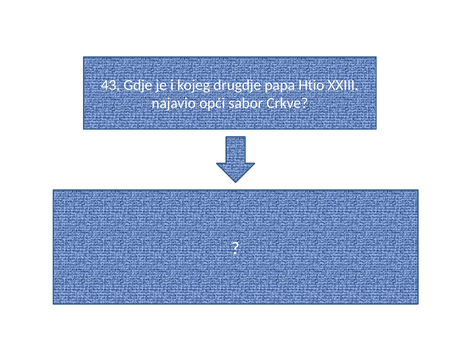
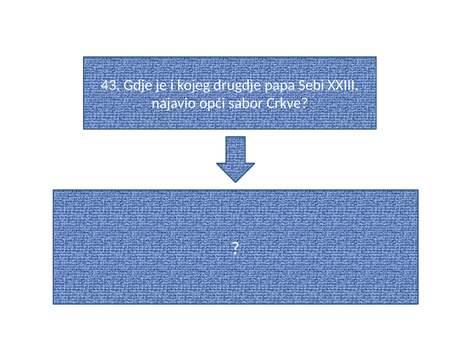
Htio: Htio -> Sebi (311, 85)
